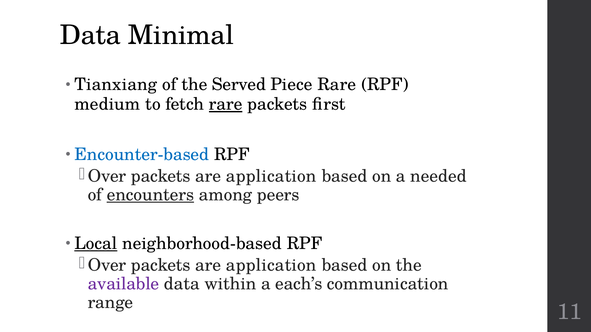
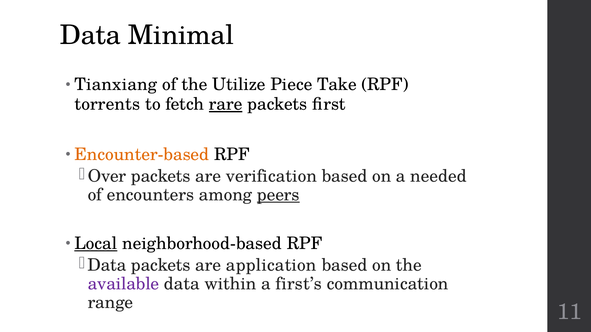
Served: Served -> Utilize (239, 85)
Piece Rare: Rare -> Take (337, 85)
medium: medium -> torrents (107, 104)
Encounter-based colour: blue -> orange (142, 155)
application: application -> verification (271, 177)
encounters underline: present -> none (150, 195)
peers underline: none -> present (278, 195)
Over: Over -> Data (107, 266)
each’s: each’s -> first’s (299, 284)
